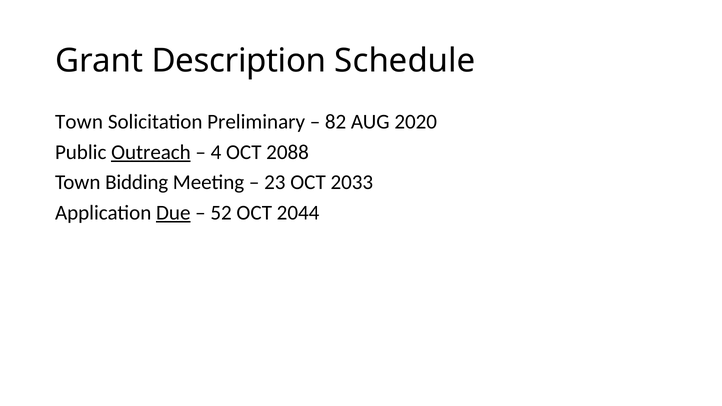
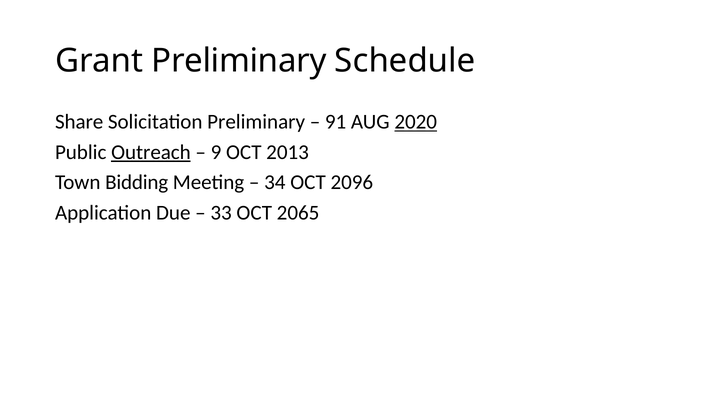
Grant Description: Description -> Preliminary (239, 61)
Town: Town -> Share (79, 122)
82: 82 -> 91 (336, 122)
2020 underline: none -> present (416, 122)
4: 4 -> 9 (216, 152)
2088: 2088 -> 2013 (288, 152)
23: 23 -> 34 (275, 182)
2033: 2033 -> 2096 (352, 182)
Due underline: present -> none (173, 213)
52: 52 -> 33 (221, 213)
2044: 2044 -> 2065 (298, 213)
